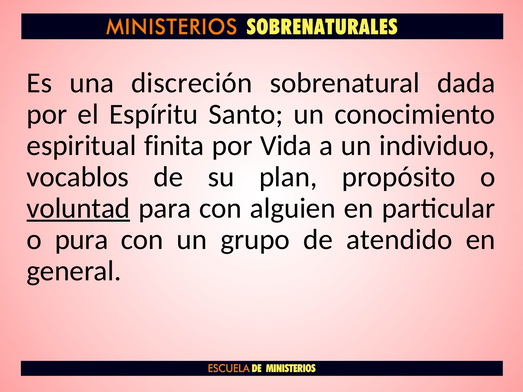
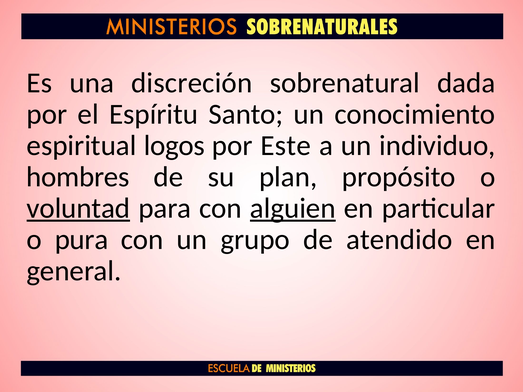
finita: finita -> logos (174, 146)
Vida: Vida -> Este (286, 146)
vocablos: vocablos -> hombres (78, 177)
alguien underline: none -> present (293, 208)
